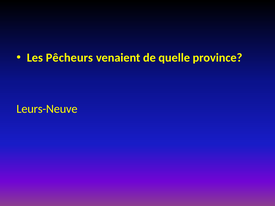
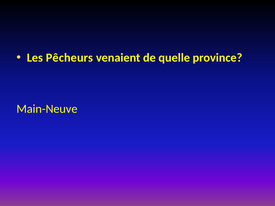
Leurs-Neuve: Leurs-Neuve -> Main-Neuve (47, 109)
